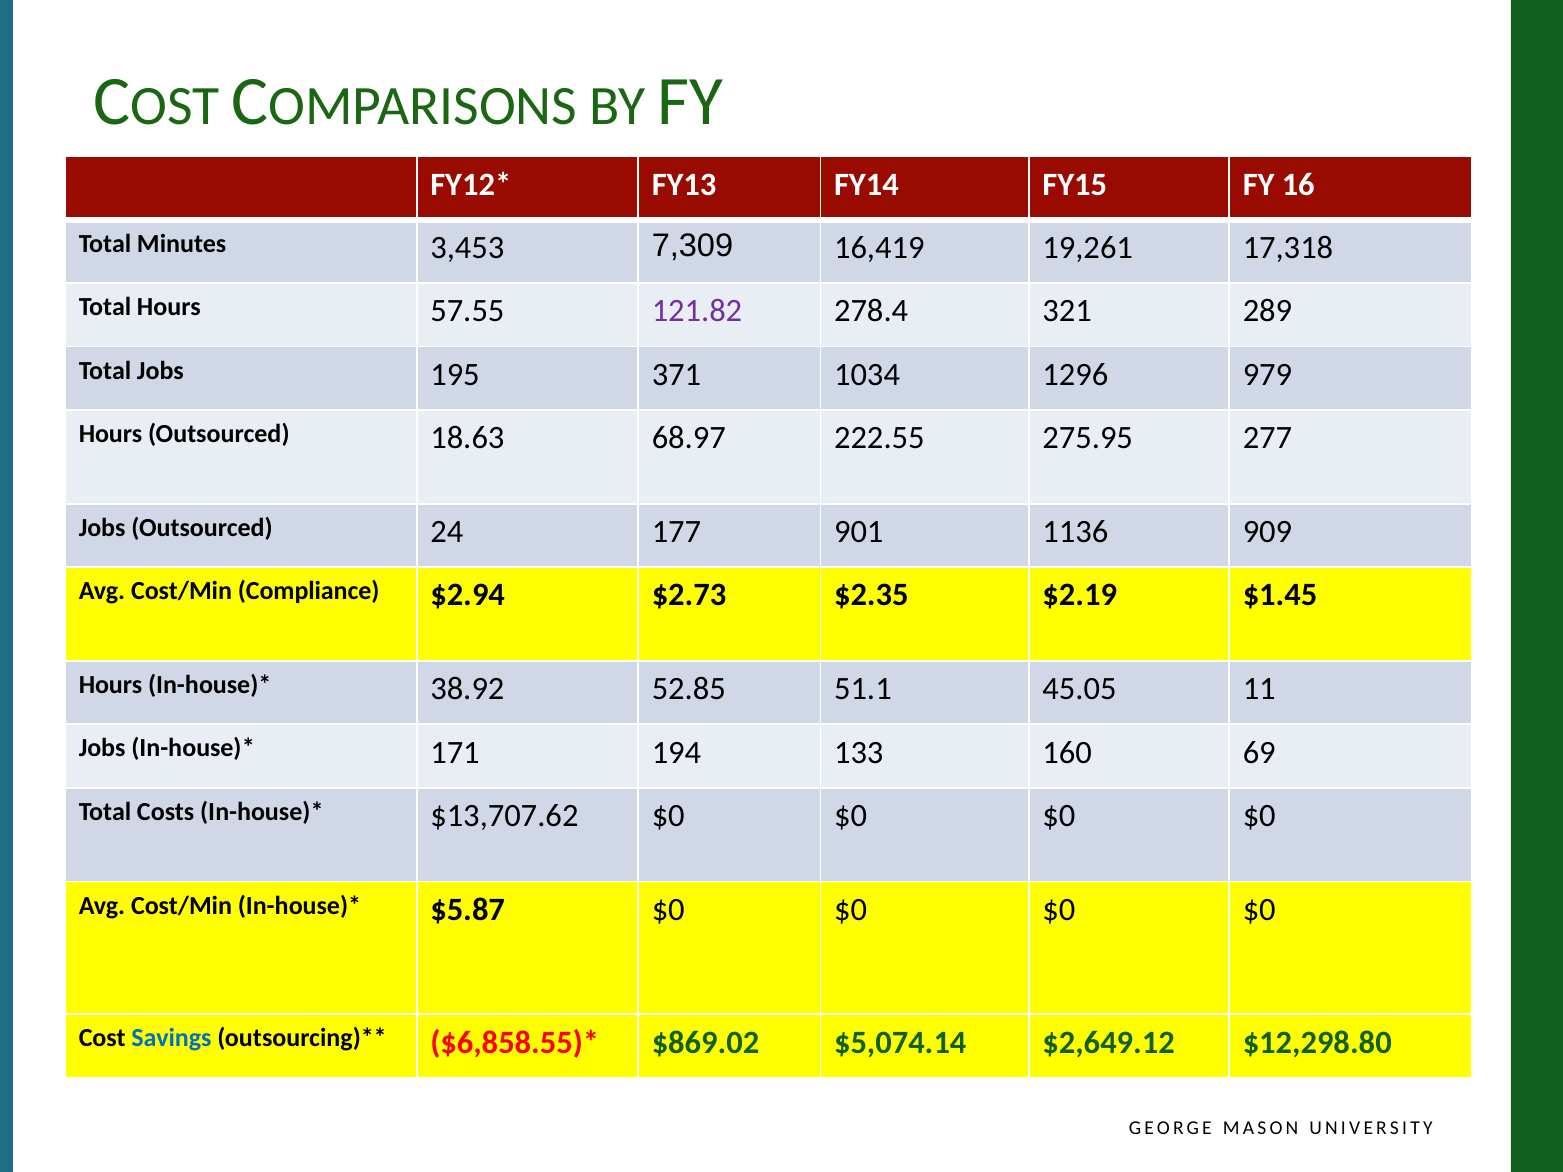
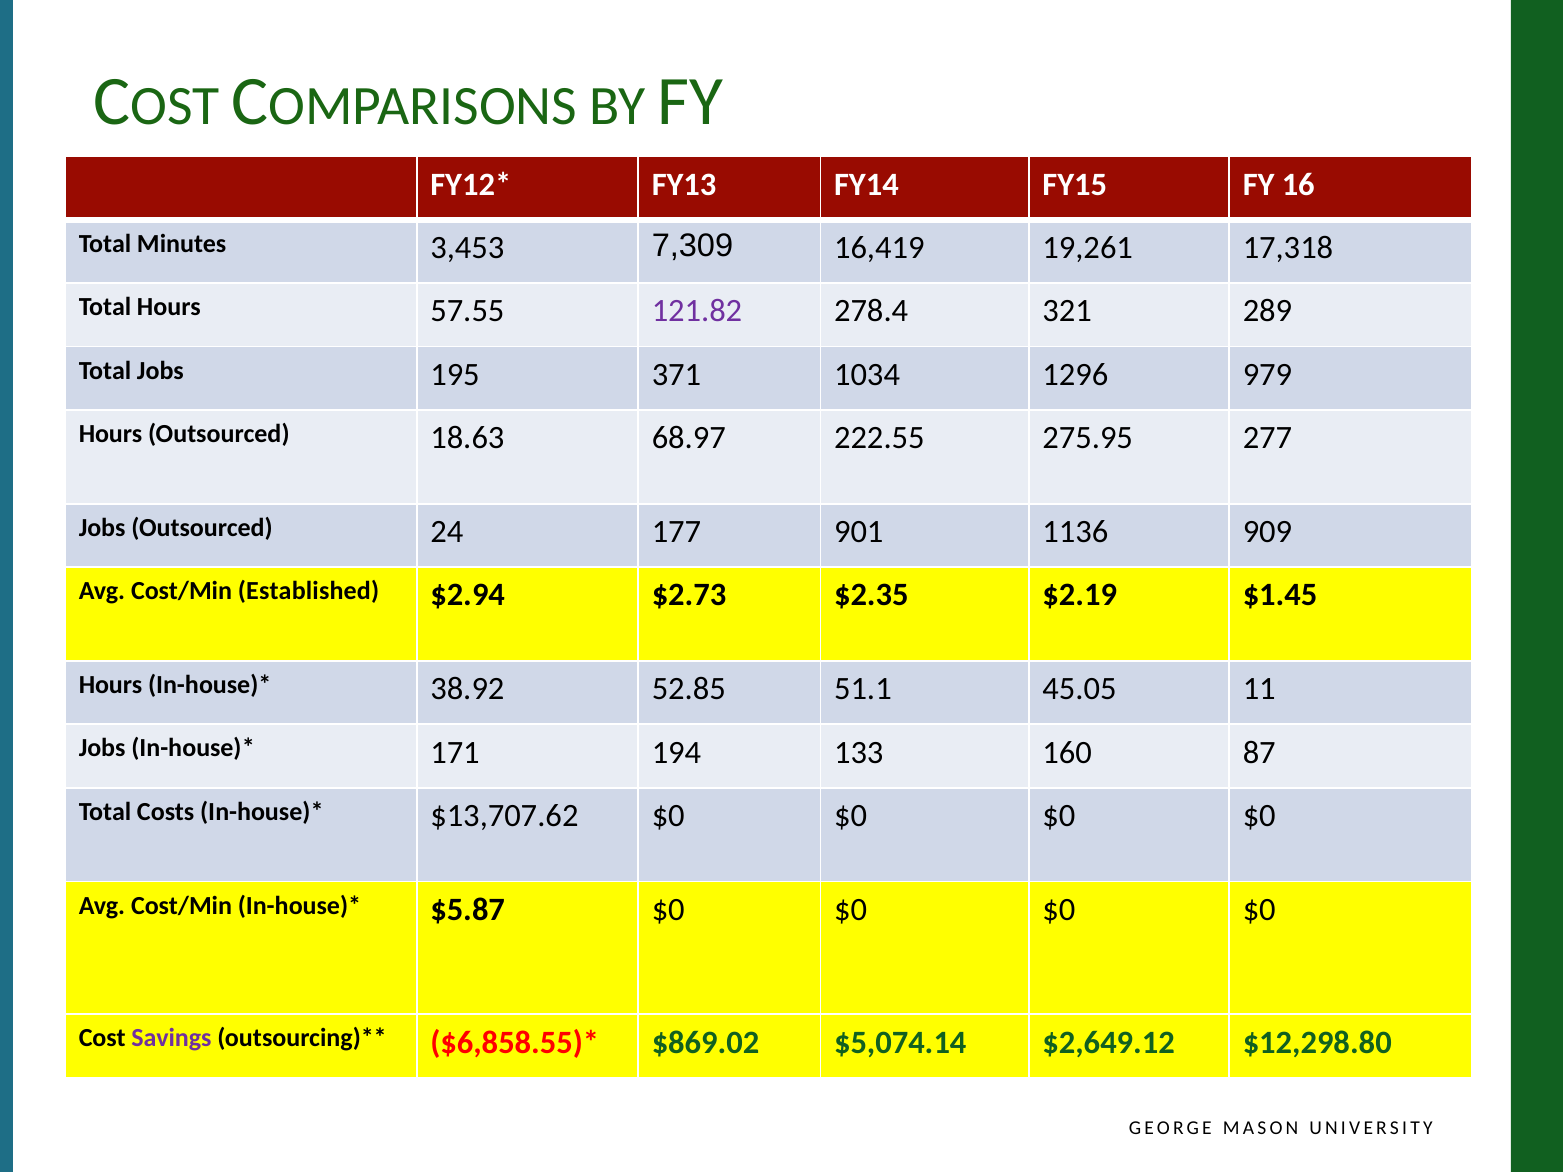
Compliance: Compliance -> Established (309, 591)
69: 69 -> 87 (1259, 753)
Savings colour: blue -> purple (171, 1038)
